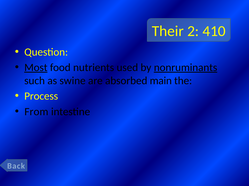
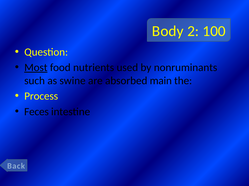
Their: Their -> Body (168, 31)
410: 410 -> 100 (214, 31)
nonruminants underline: present -> none (186, 68)
From: From -> Feces (36, 112)
